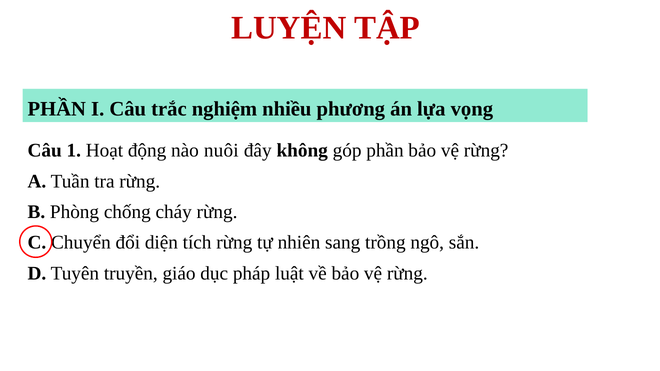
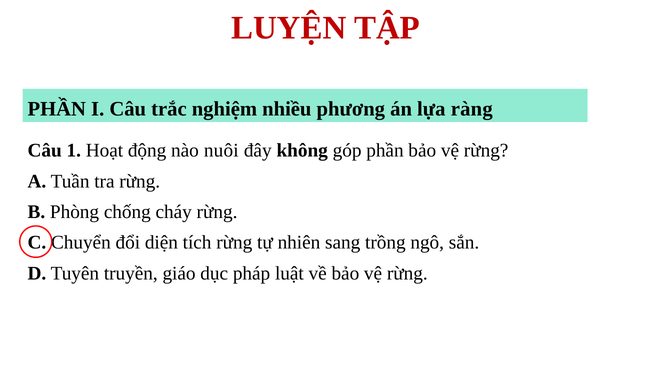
vọng: vọng -> ràng (472, 109)
